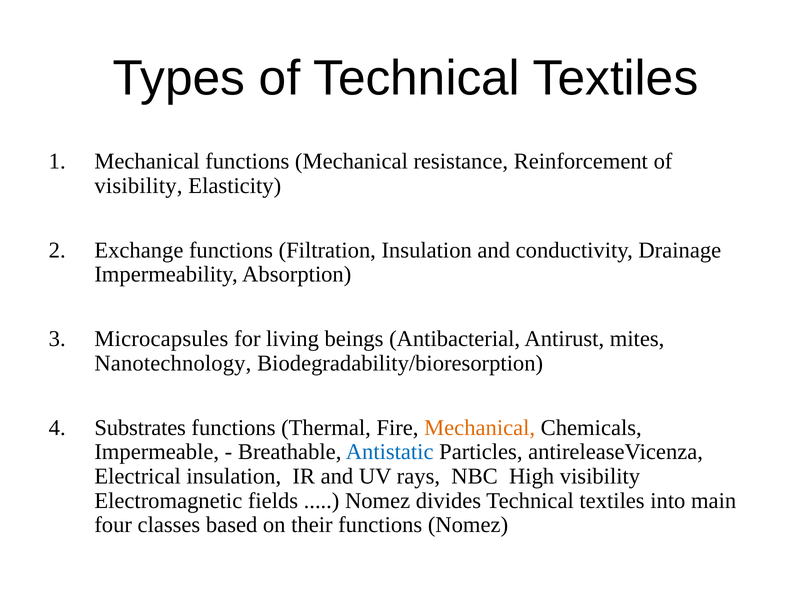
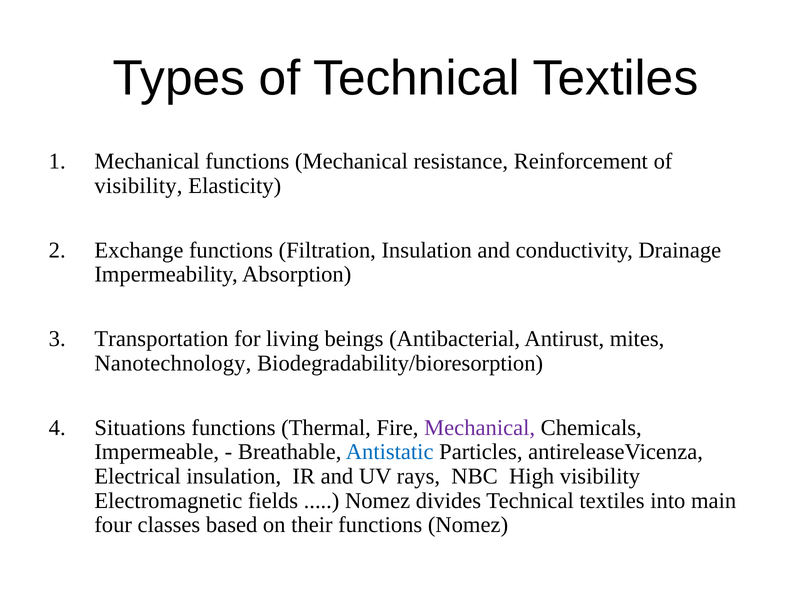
Microcapsules: Microcapsules -> Transportation (161, 339)
Substrates: Substrates -> Situations (140, 428)
Mechanical colour: orange -> purple (480, 428)
